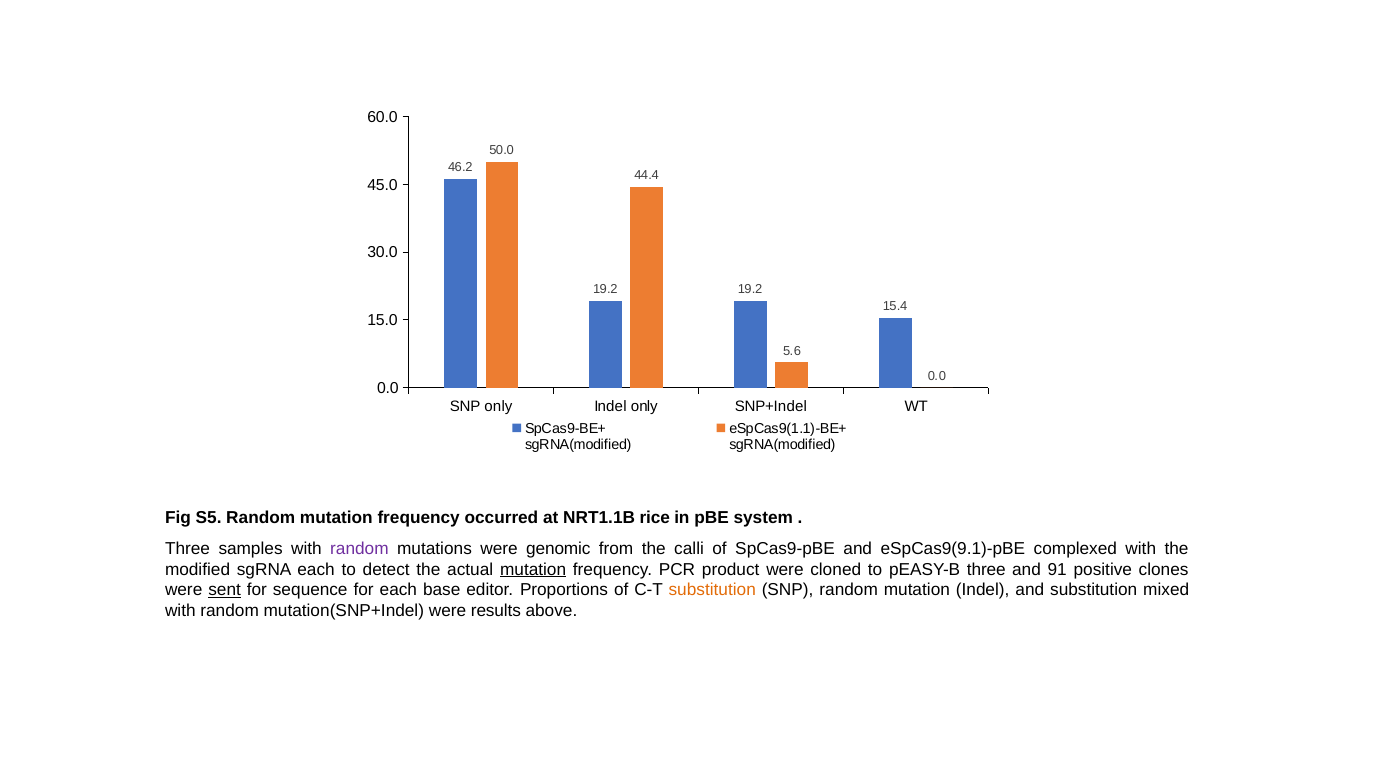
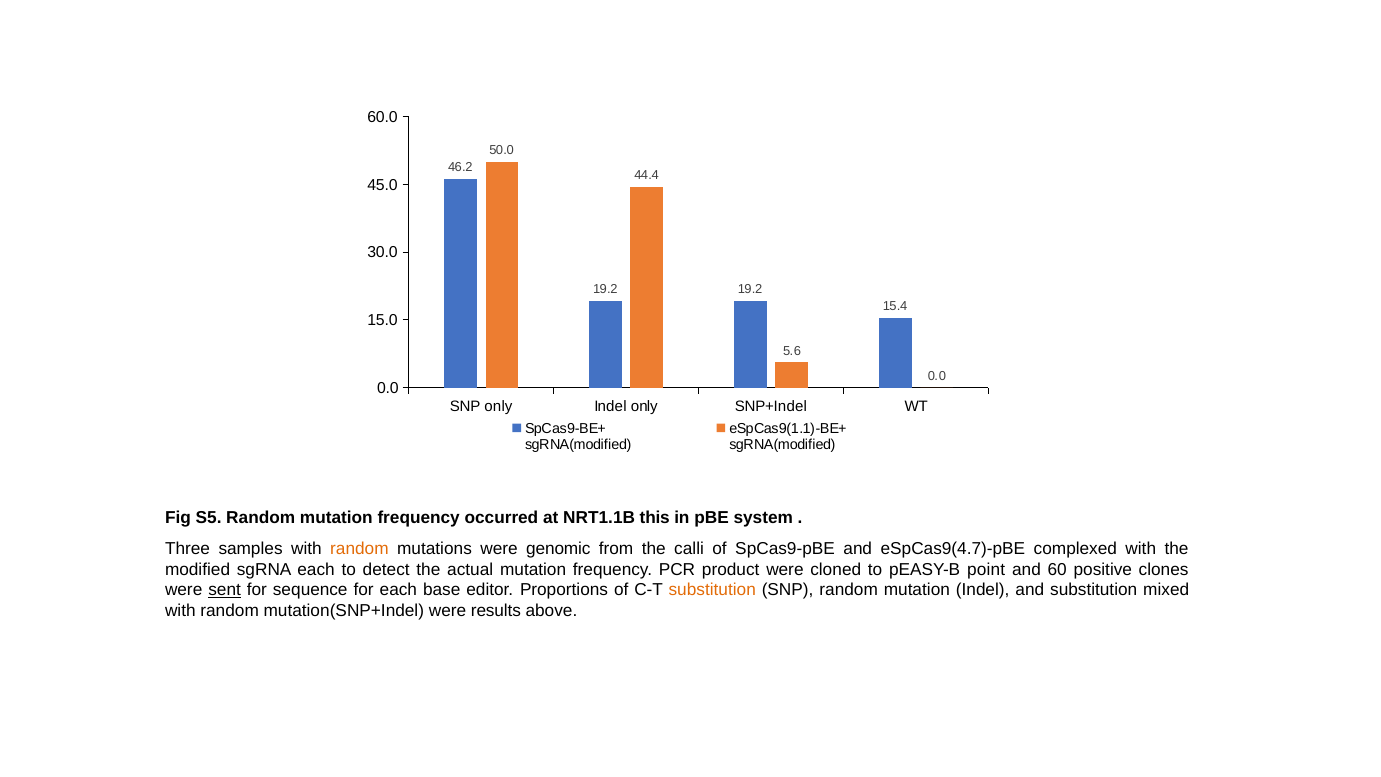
rice: rice -> this (655, 518)
random colour: purple -> orange (359, 549)
eSpCas9(9.1)-pBE: eSpCas9(9.1)-pBE -> eSpCas9(4.7)-pBE (953, 549)
mutation underline: present -> none (533, 569)
pEASY-B three: three -> point (986, 569)
91: 91 -> 60 (1057, 569)
